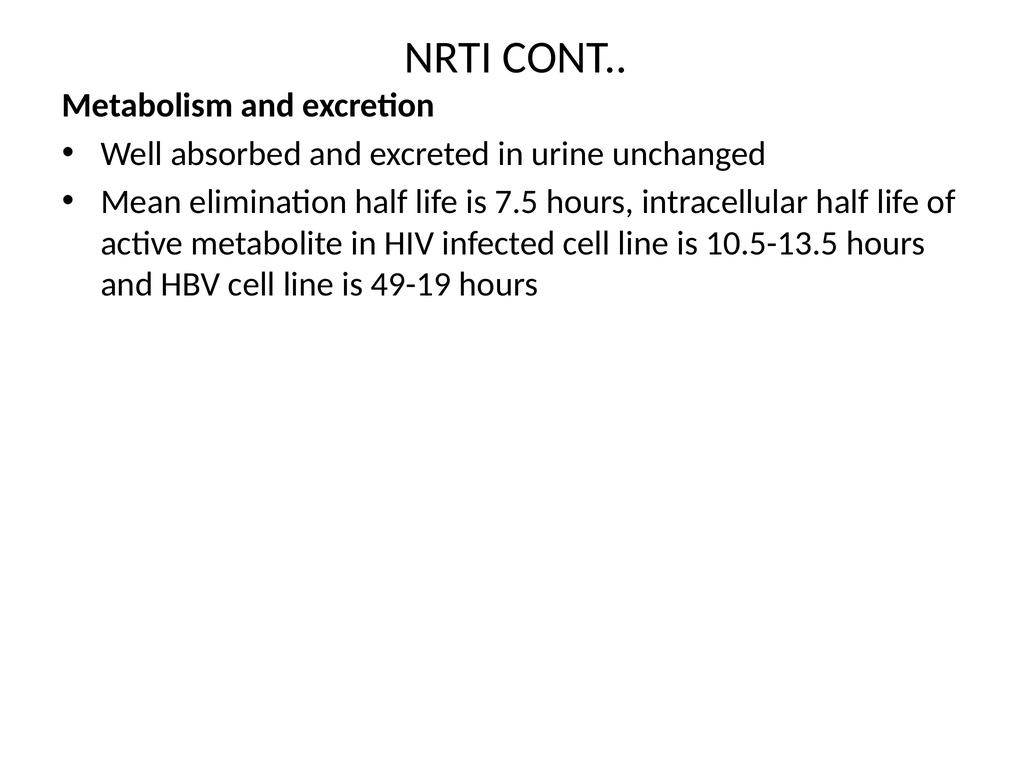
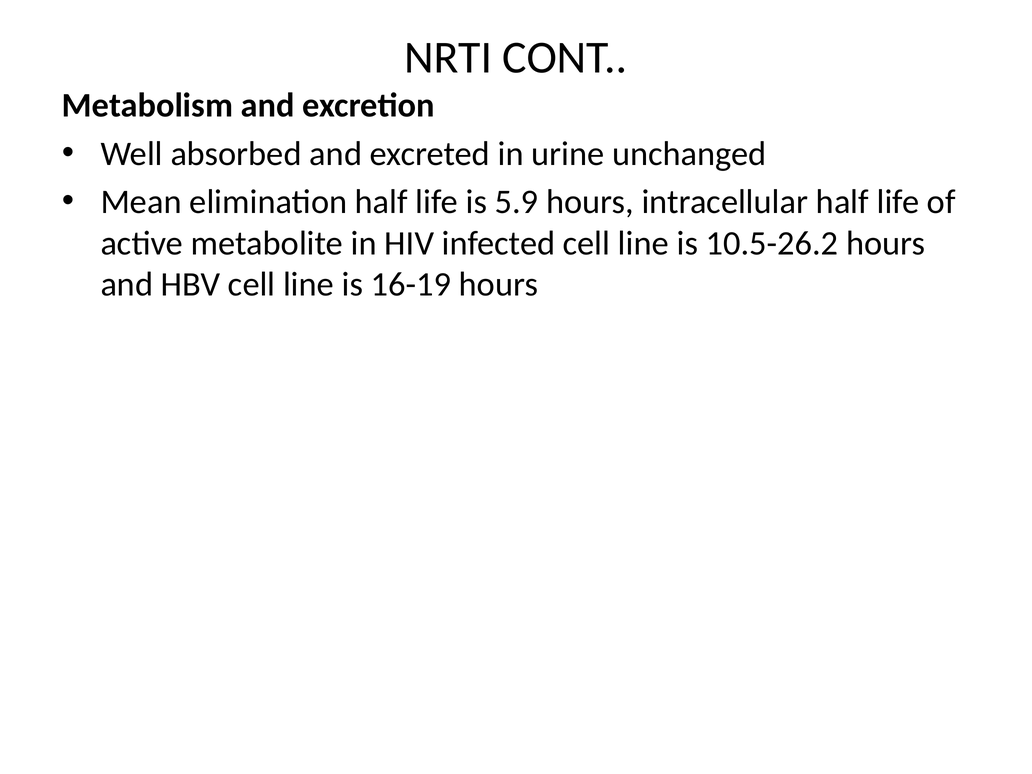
7.5: 7.5 -> 5.9 (517, 202)
10.5-13.5: 10.5-13.5 -> 10.5-26.2 (772, 243)
49-19: 49-19 -> 16-19 (411, 284)
